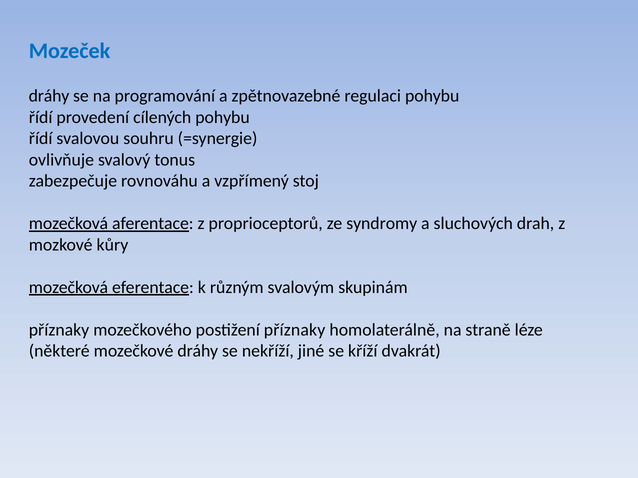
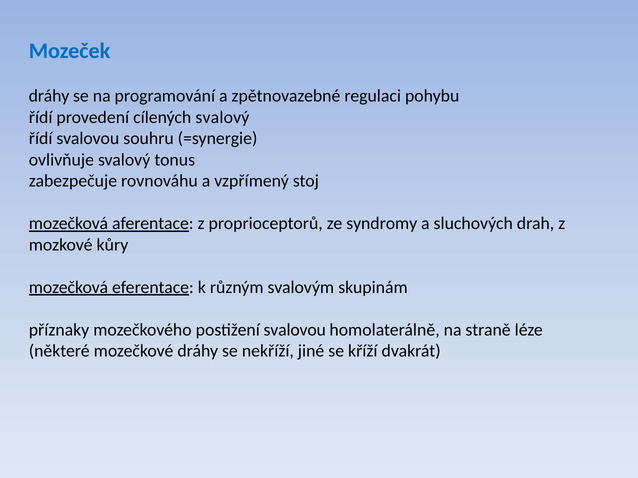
cílených pohybu: pohybu -> svalový (222, 117)
postižení příznaky: příznaky -> svalovou (295, 330)
